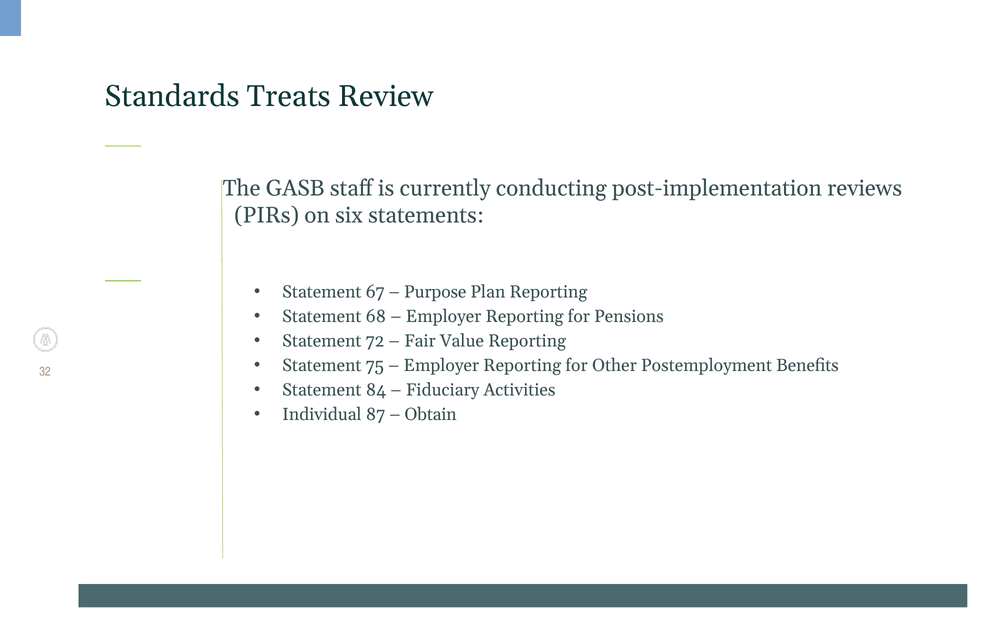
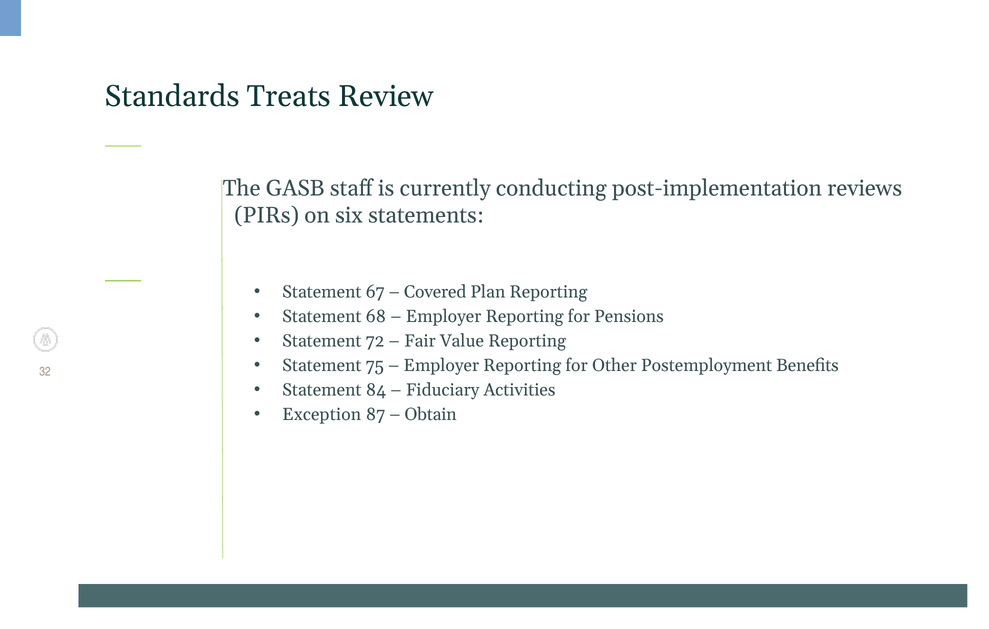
Purpose: Purpose -> Covered (435, 292)
Individual: Individual -> Exception (322, 415)
